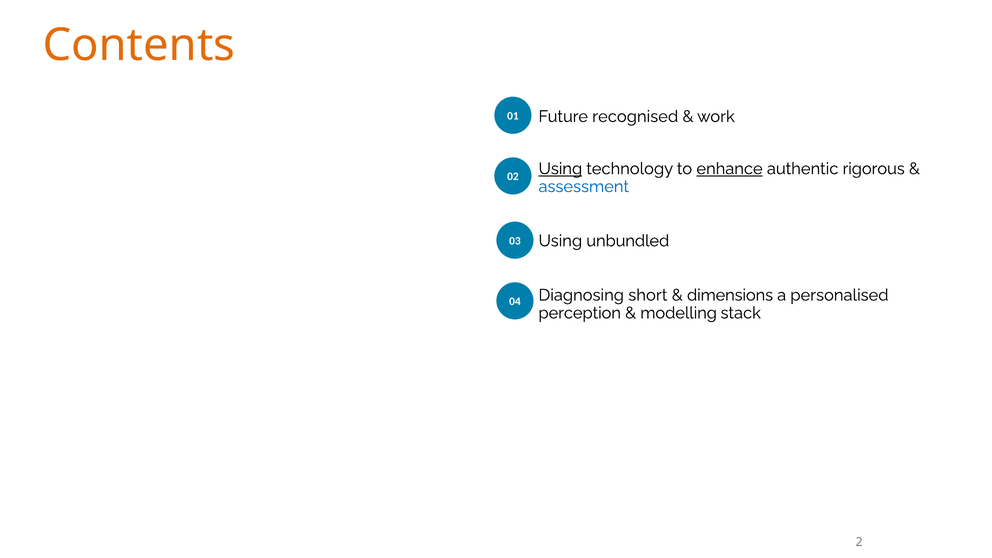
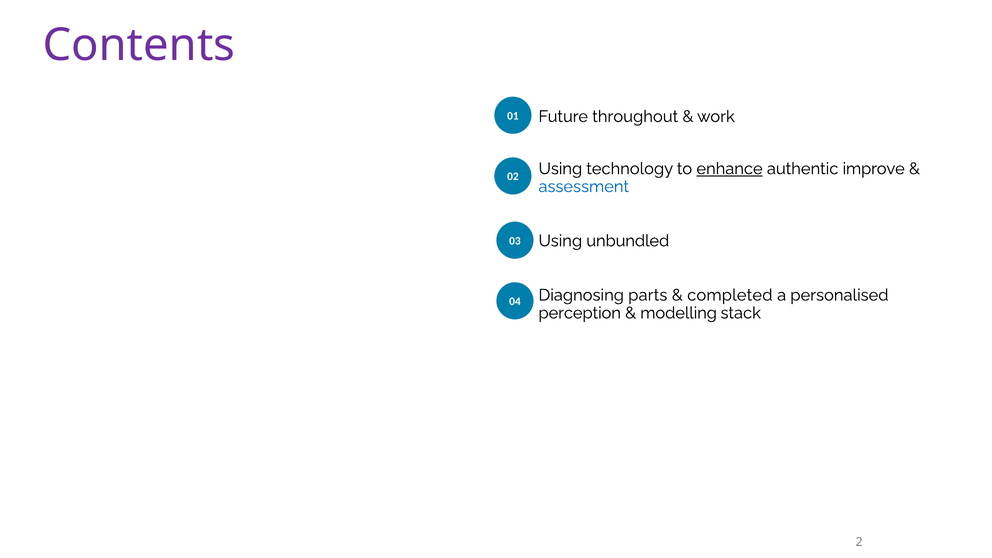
Contents colour: orange -> purple (139, 45)
recognised: recognised -> throughout (635, 117)
Using underline: present -> none (560, 169)
rigorous: rigorous -> improve (874, 169)
short: short -> parts (648, 295)
dimensions: dimensions -> completed (730, 295)
